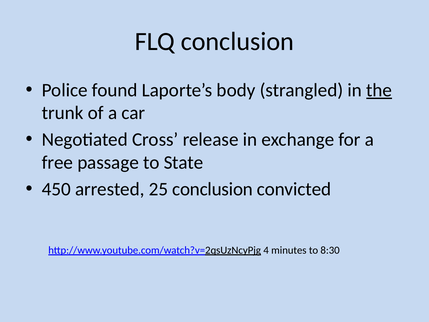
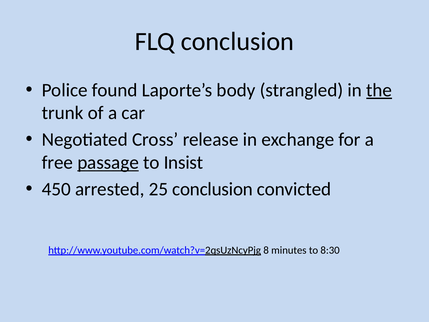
passage underline: none -> present (108, 162)
State: State -> Insist (183, 162)
4: 4 -> 8 (266, 250)
